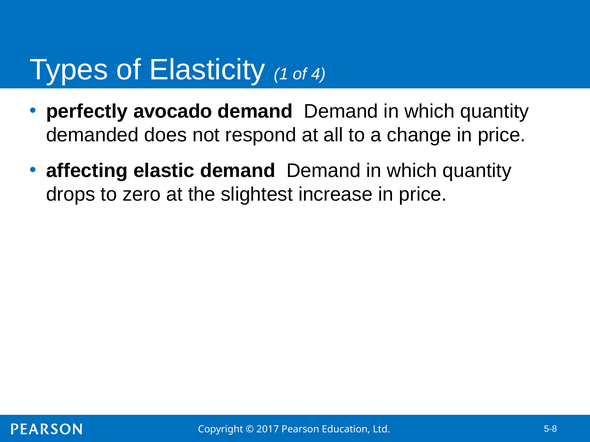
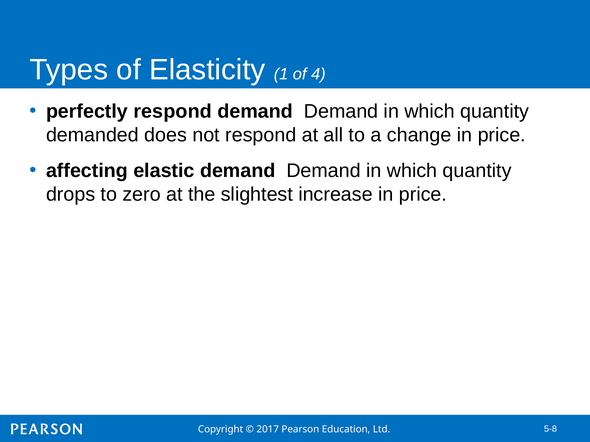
perfectly avocado: avocado -> respond (173, 112)
